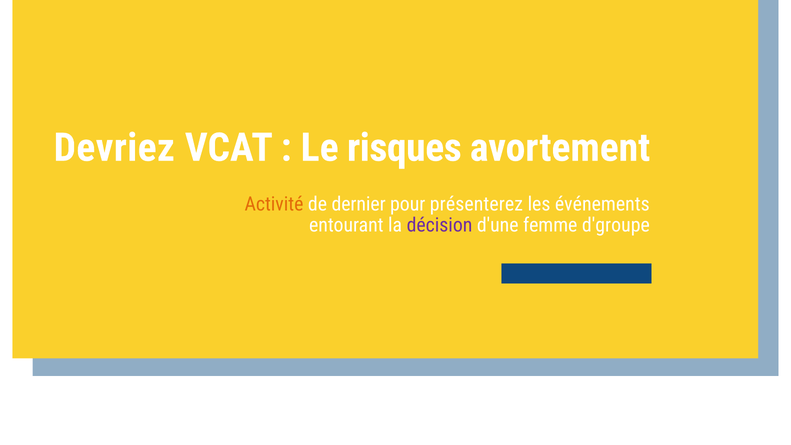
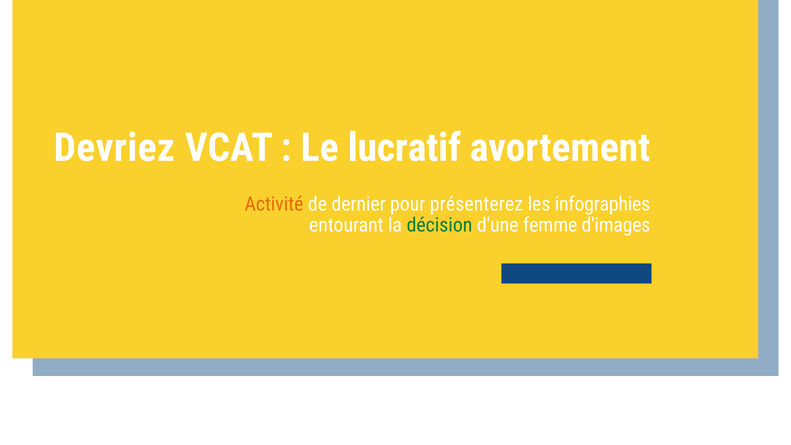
risques: risques -> lucratif (404, 148)
événements: événements -> infographies (602, 204)
décision colour: purple -> green (440, 225)
d'groupe: d'groupe -> d'images (616, 225)
